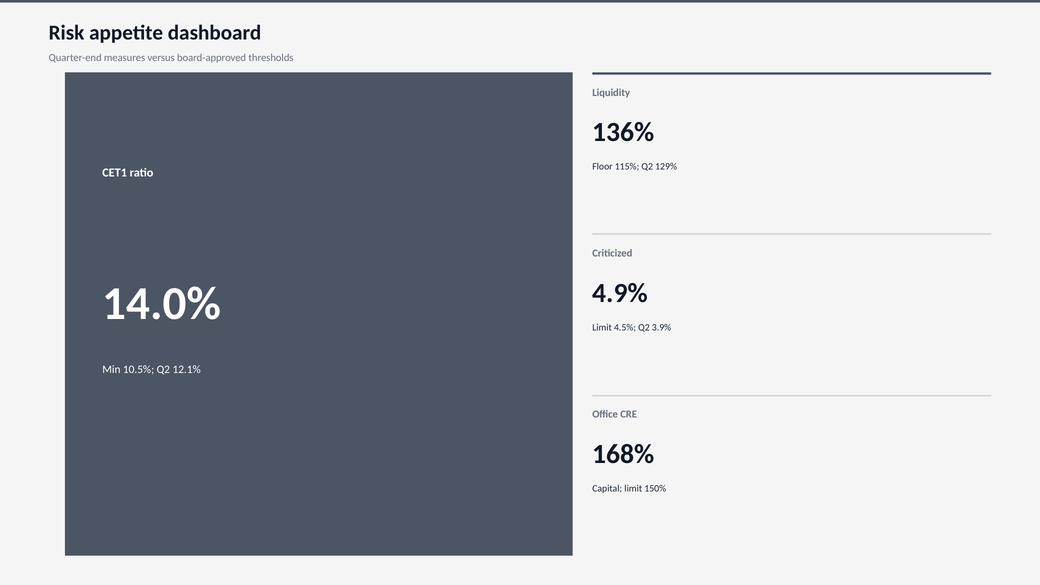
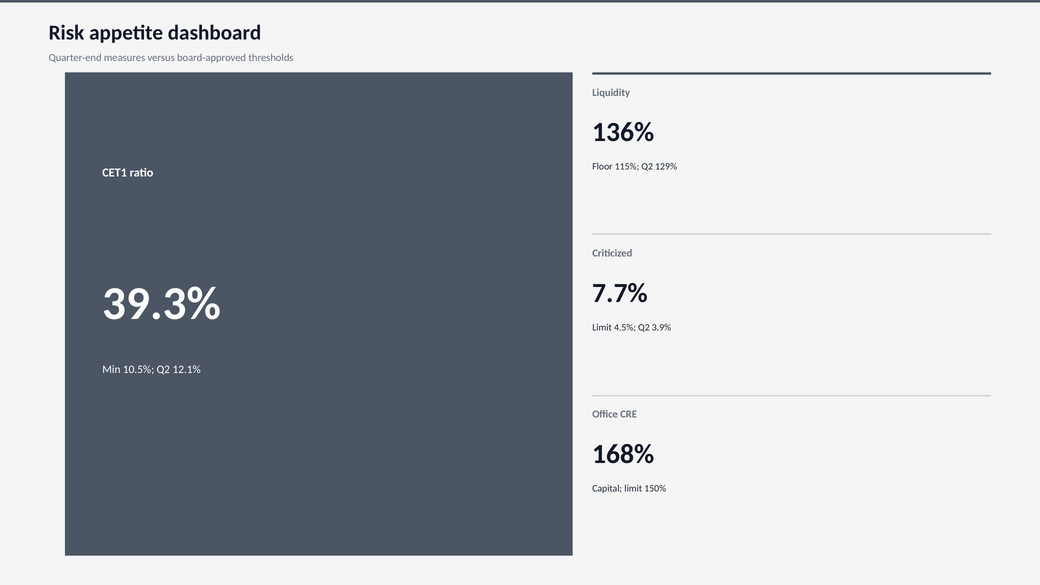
4.9%: 4.9% -> 7.7% (620, 293)
14.0%: 14.0% -> 39.3% (162, 304)
